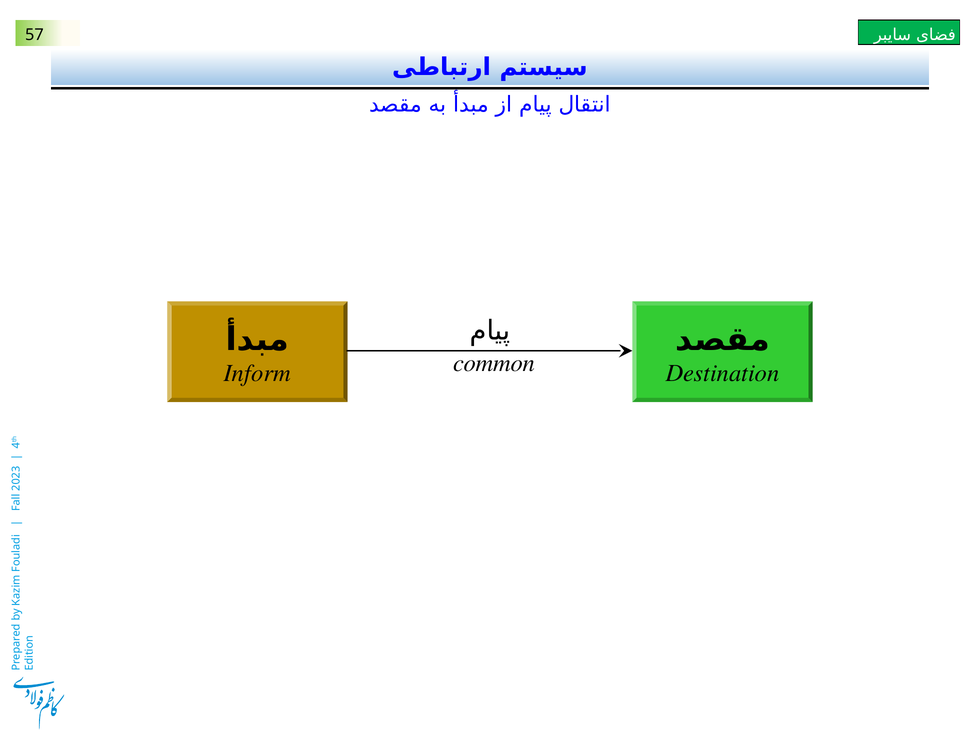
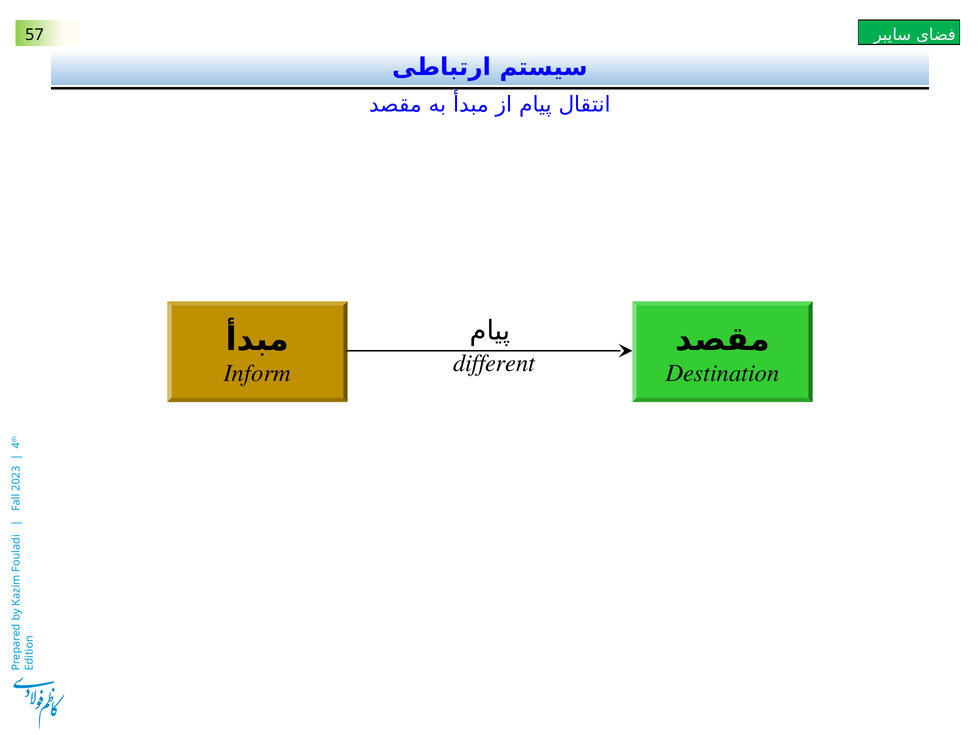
common: common -> different (494, 363)
